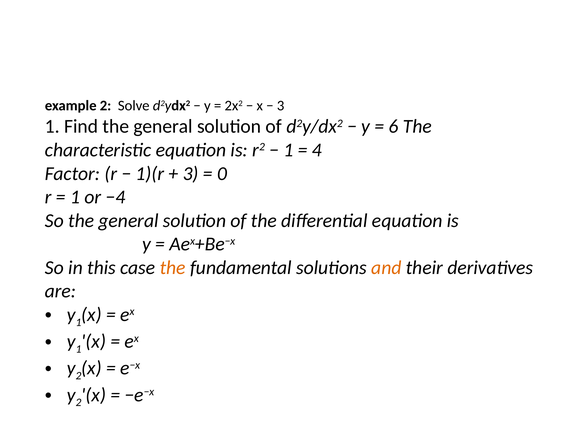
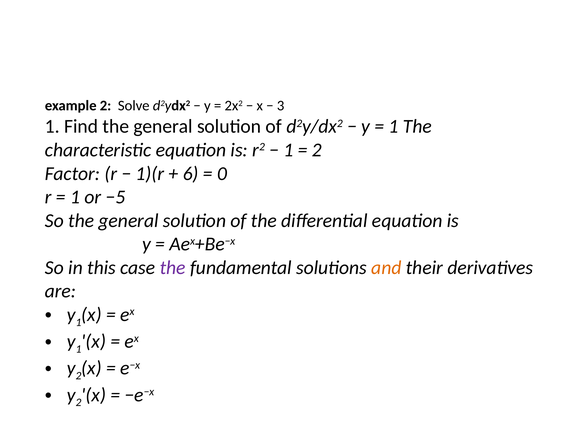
6: 6 -> 1 (393, 126)
4: 4 -> 2 (317, 150)
3: 3 -> 6 (191, 173)
−4: −4 -> −5 (115, 197)
the colour: orange -> purple (173, 267)
